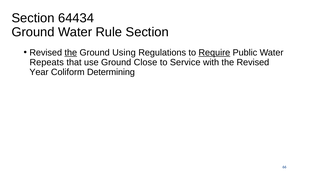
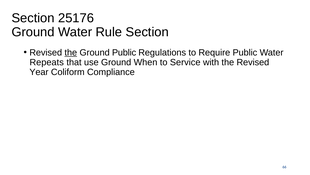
64434: 64434 -> 25176 (76, 18)
Ground Using: Using -> Public (124, 52)
Require underline: present -> none (214, 52)
Close: Close -> When (146, 62)
Determining: Determining -> Compliance (111, 72)
